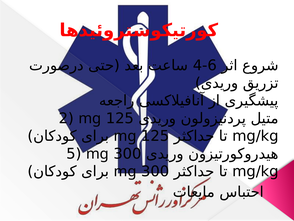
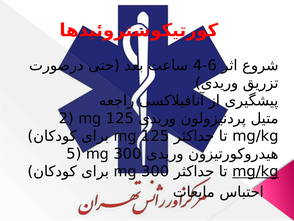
mg/kg underline: none -> present (255, 171)
